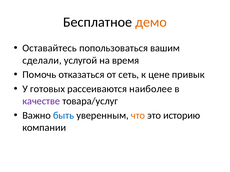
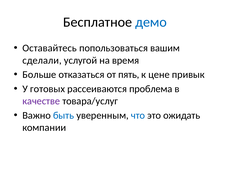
демо colour: orange -> blue (151, 22)
Помочь: Помочь -> Больше (39, 75)
сеть: сеть -> пять (129, 75)
наиболее: наиболее -> проблема (151, 89)
что colour: orange -> blue (138, 116)
историю: историю -> ожидать (182, 116)
